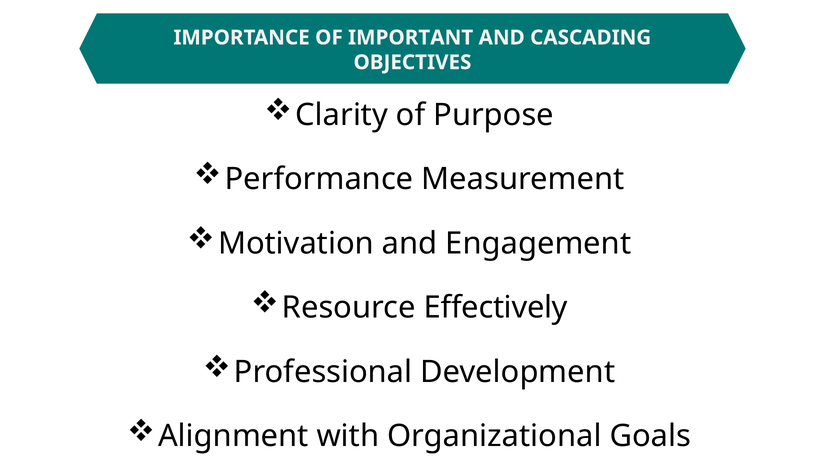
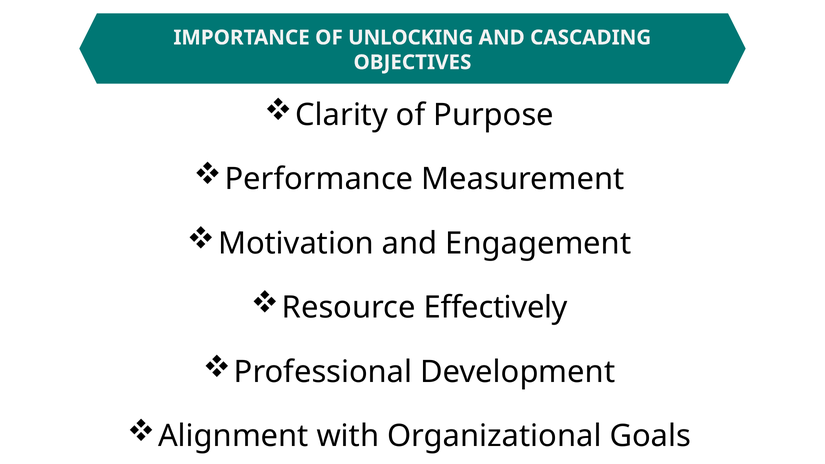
IMPORTANT: IMPORTANT -> UNLOCKING (411, 38)
